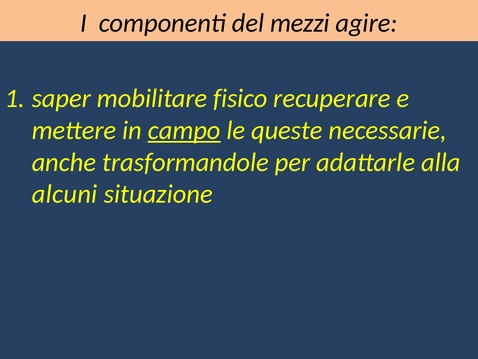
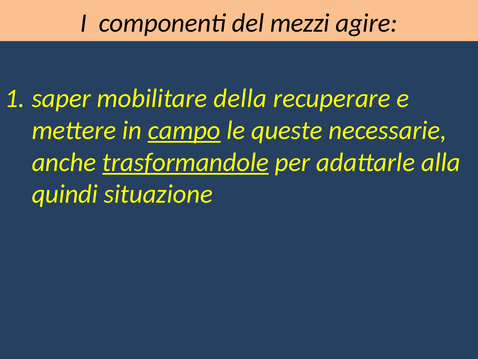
fisico: fisico -> della (240, 98)
trasformandole underline: none -> present (186, 162)
alcuni: alcuni -> quindi (65, 194)
